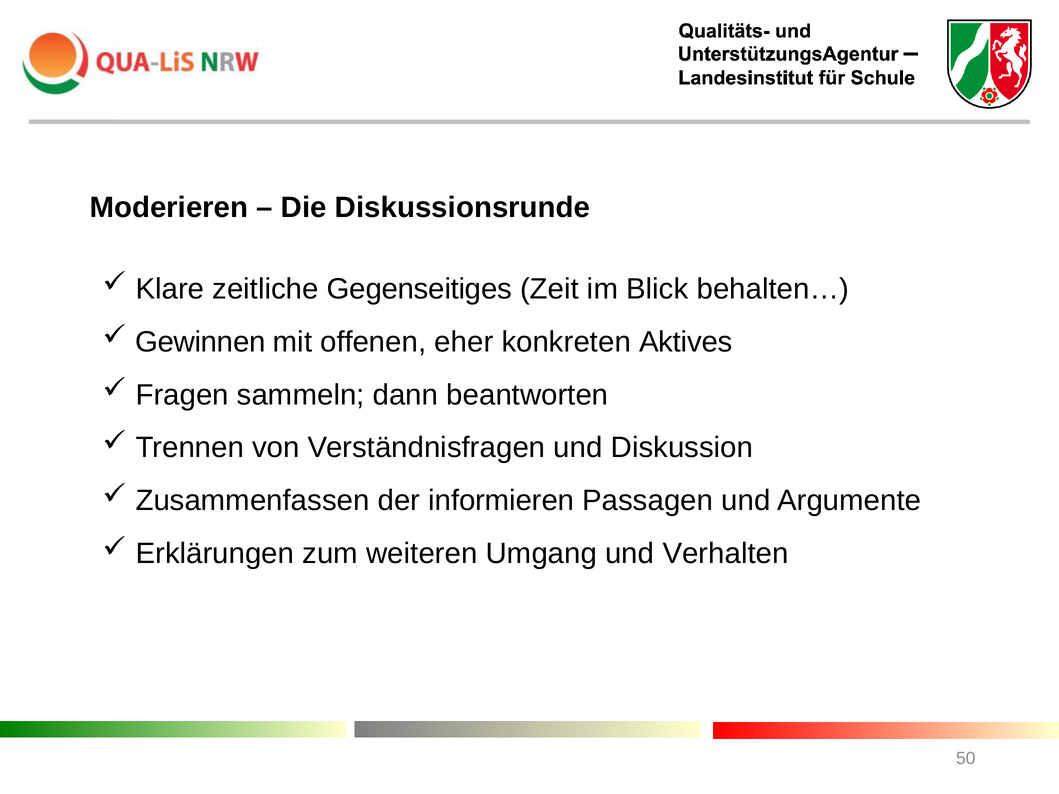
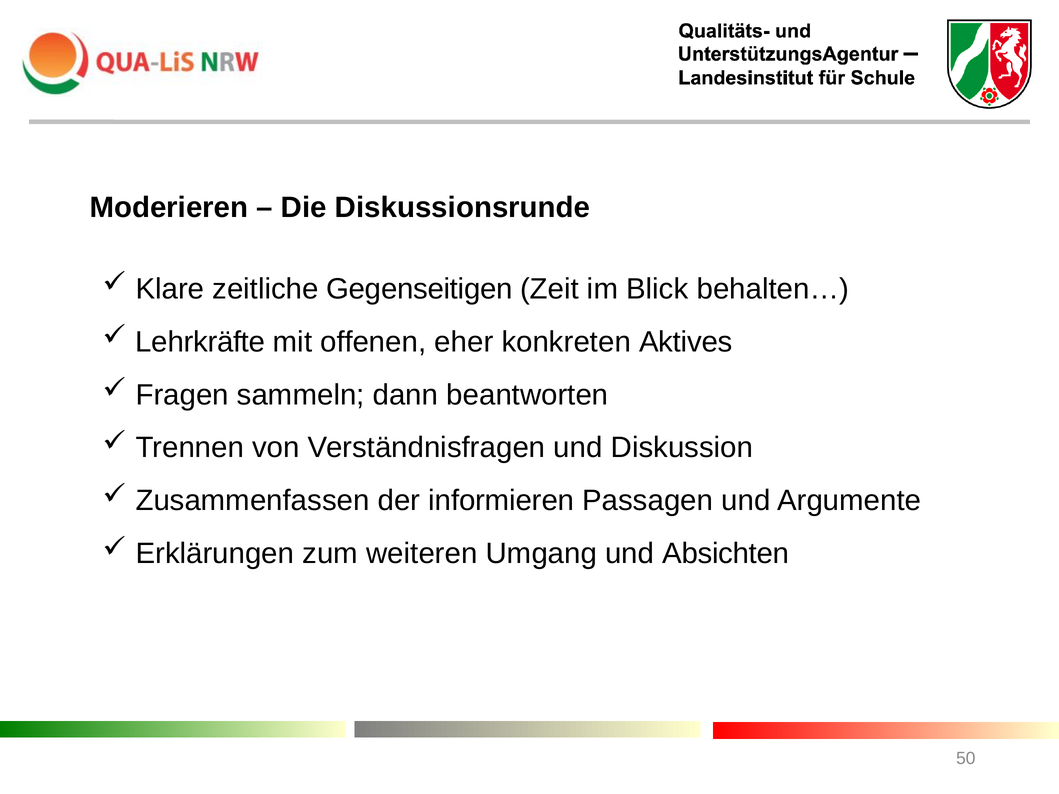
Gegenseitiges: Gegenseitiges -> Gegenseitigen (419, 289)
Gewinnen: Gewinnen -> Lehrkräfte (200, 342)
Verhalten: Verhalten -> Absichten (726, 554)
